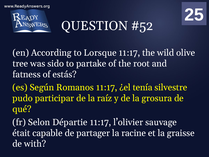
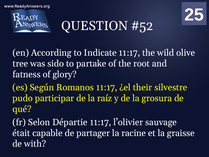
Lorsque: Lorsque -> Indicate (100, 53)
estás: estás -> glory (65, 74)
tenía: tenía -> their (143, 87)
